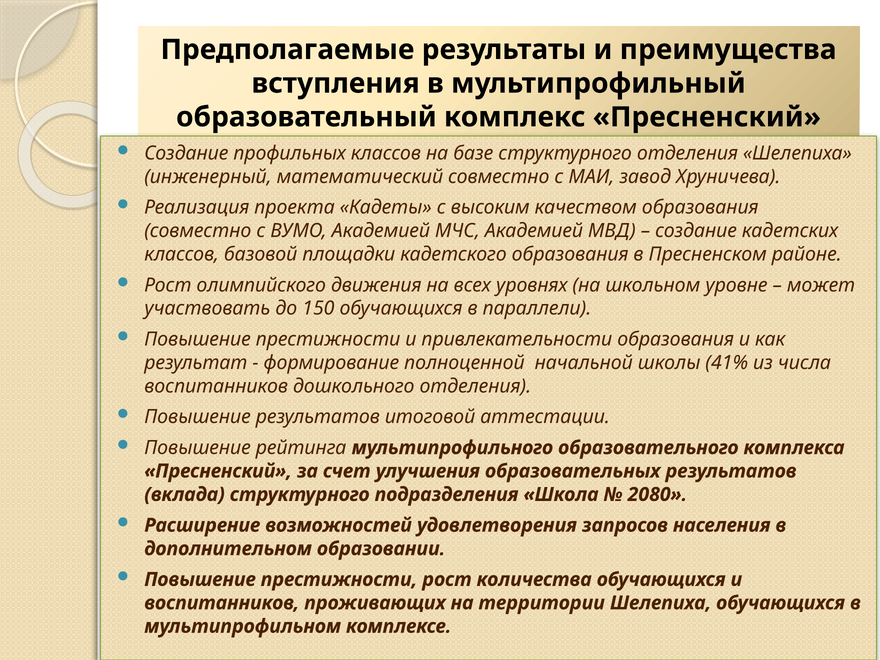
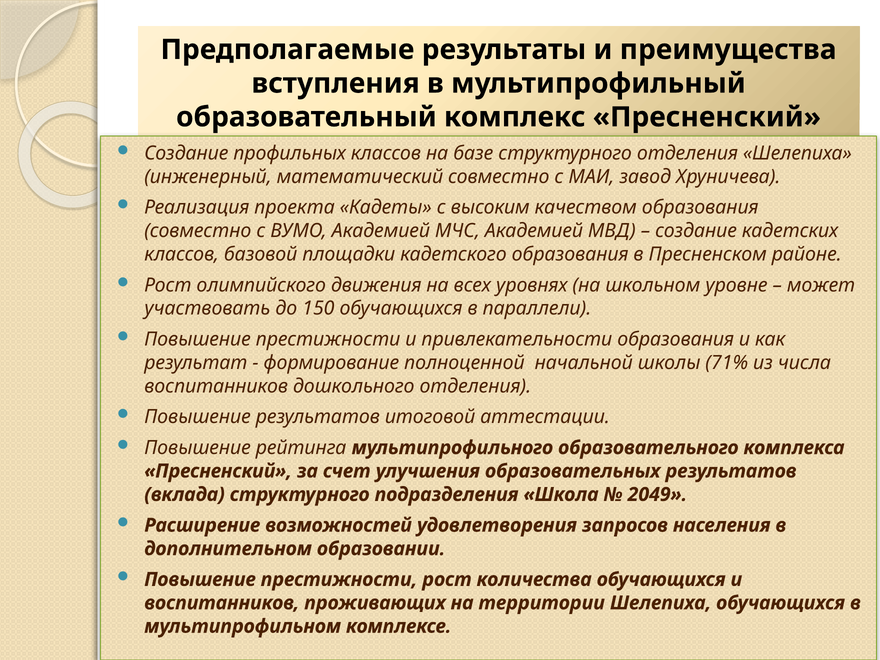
41%: 41% -> 71% (727, 363)
2080: 2080 -> 2049 (657, 495)
